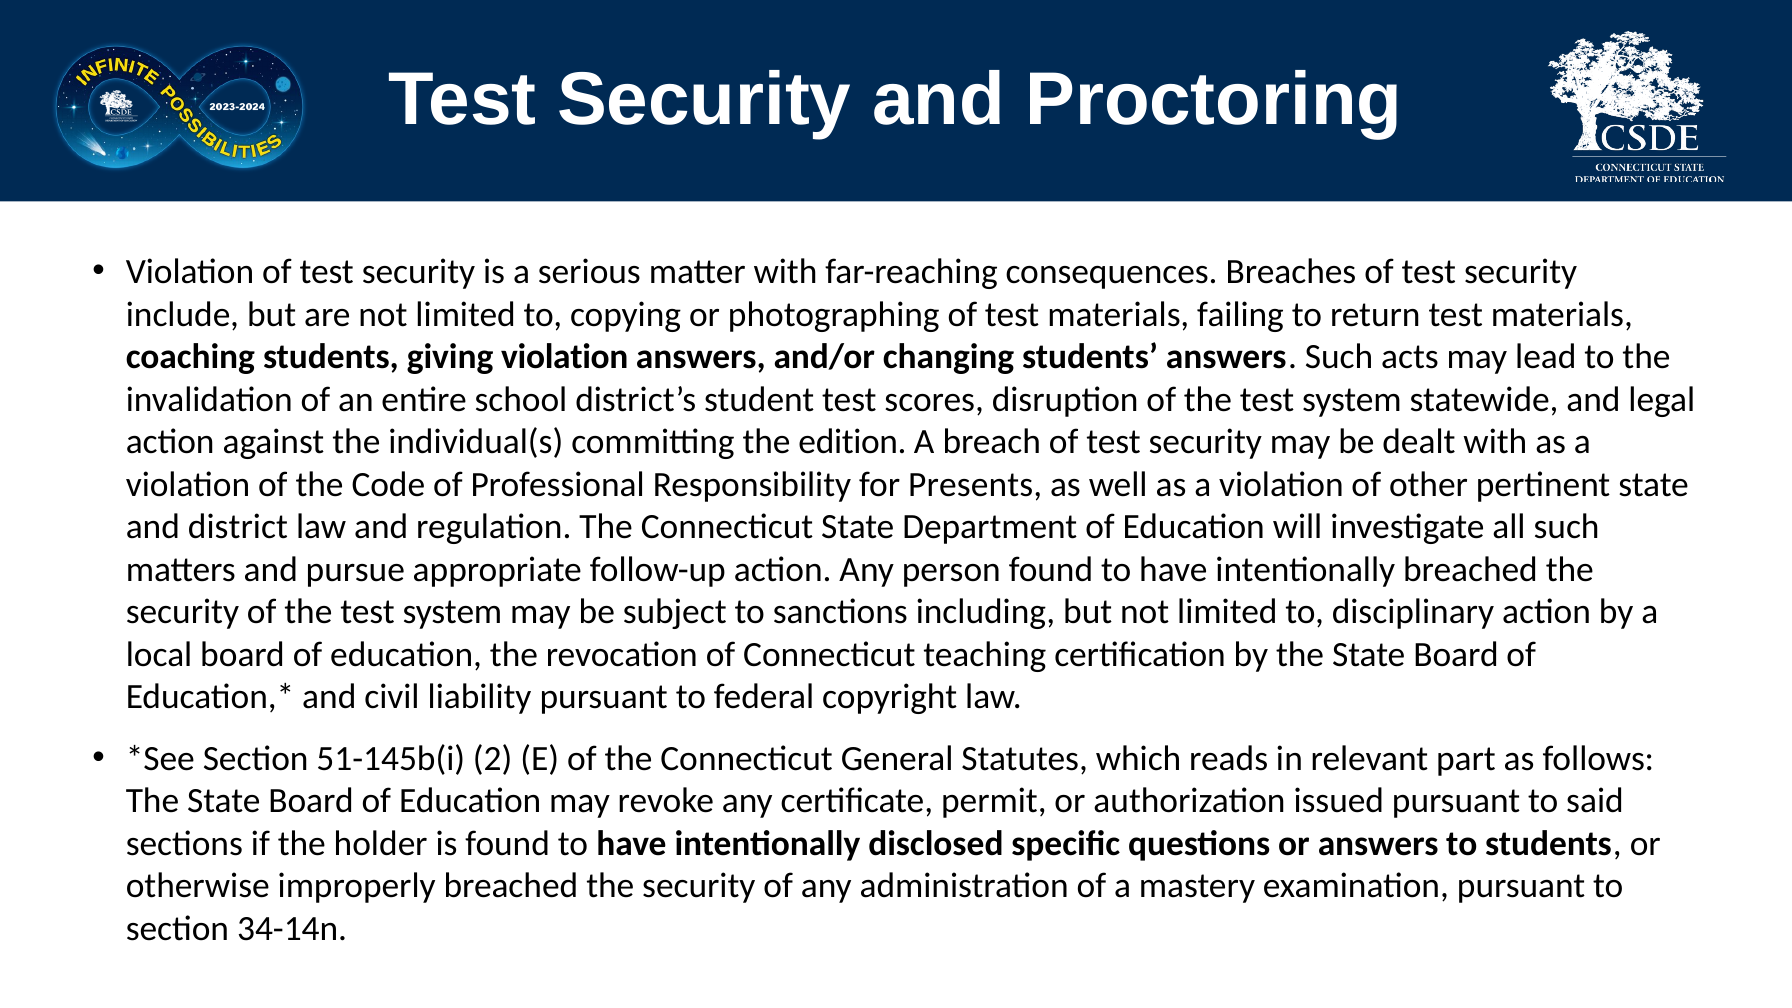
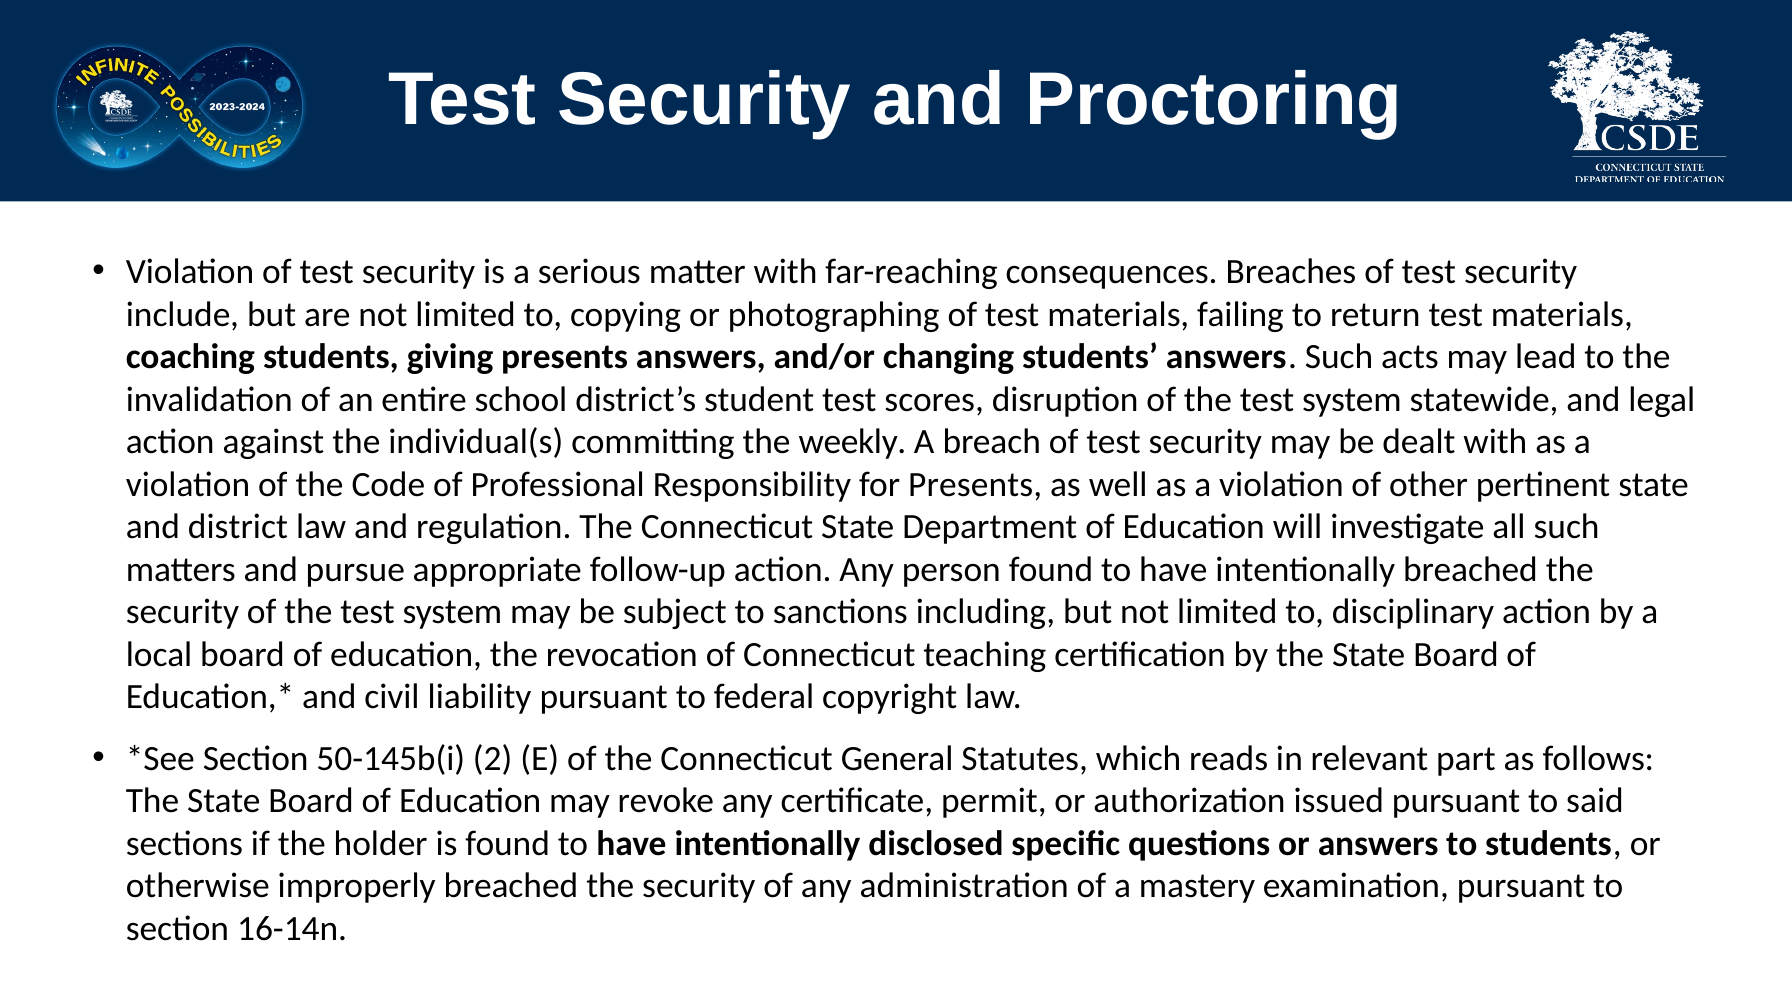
giving violation: violation -> presents (565, 357)
edition: edition -> weekly (853, 442)
51-145b(i: 51-145b(i -> 50-145b(i (391, 758)
34-14n: 34-14n -> 16-14n (292, 929)
